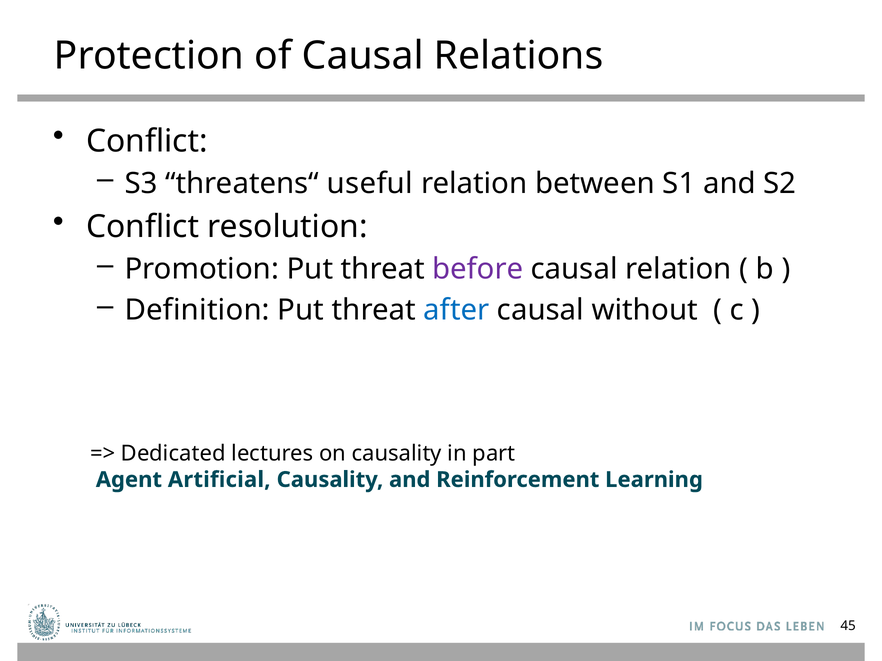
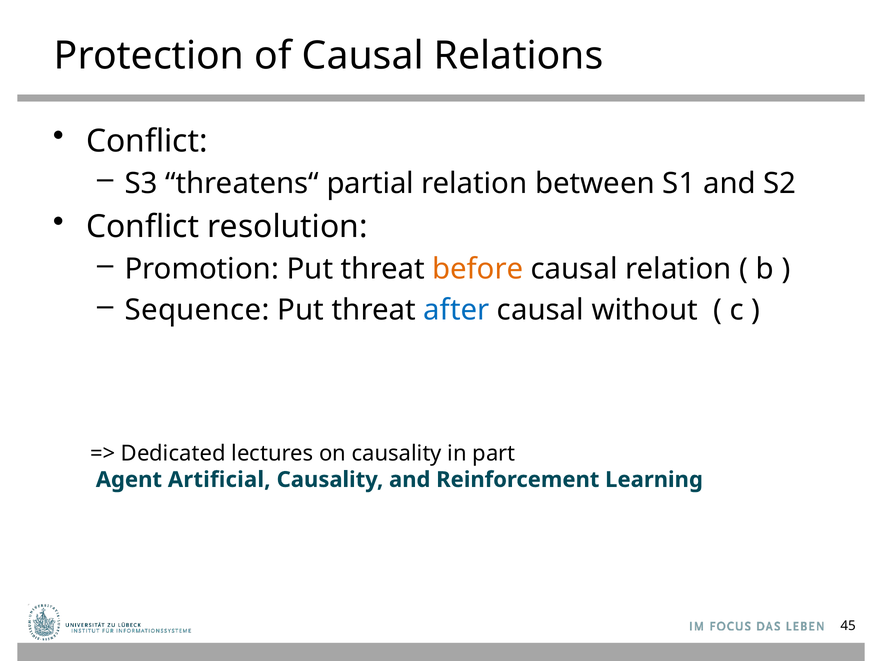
useful: useful -> partial (370, 184)
before colour: purple -> orange (478, 269)
Definition: Definition -> Sequence (197, 310)
